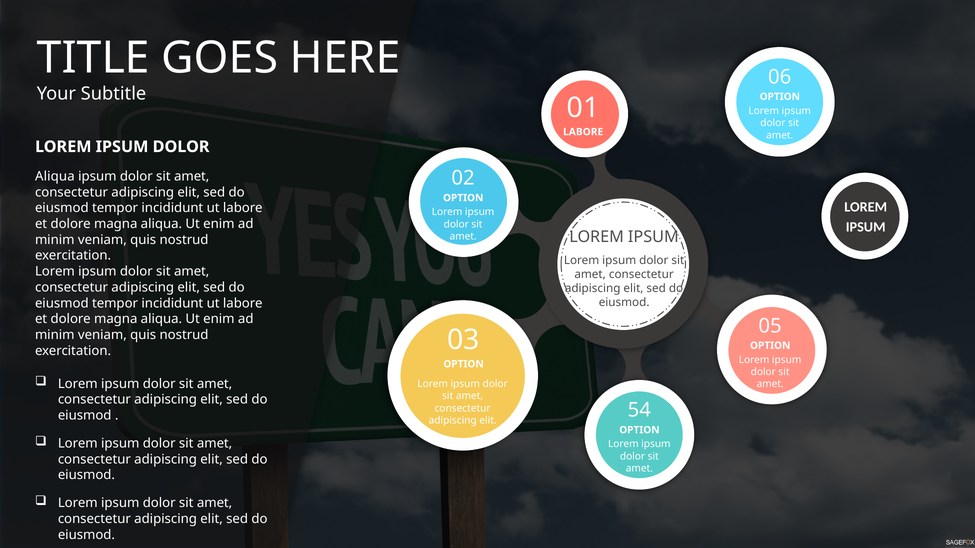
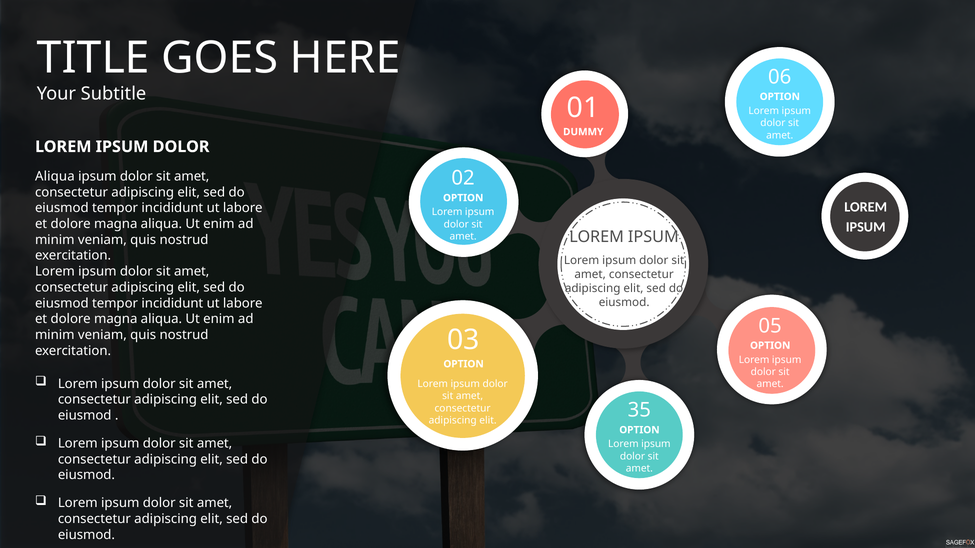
LABORE: LABORE -> DUMMY (583, 132)
54: 54 -> 35 (639, 411)
